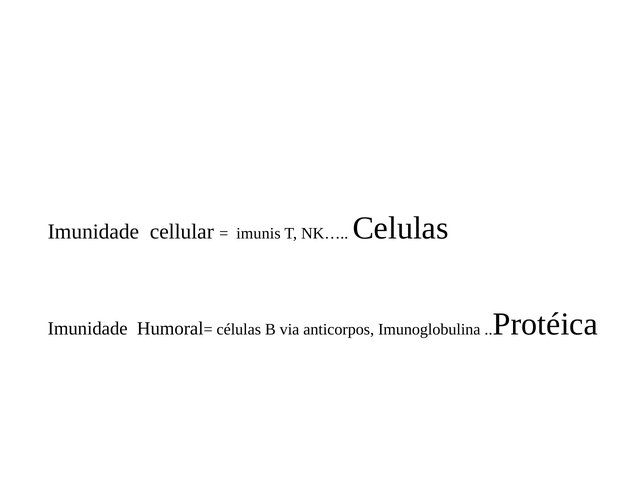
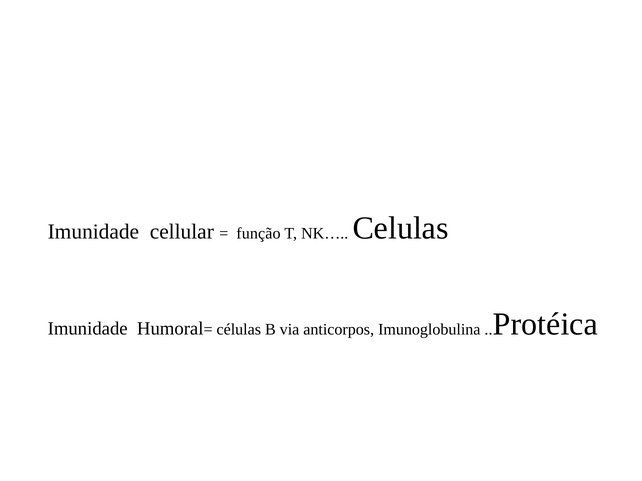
imunis: imunis -> função (258, 233)
